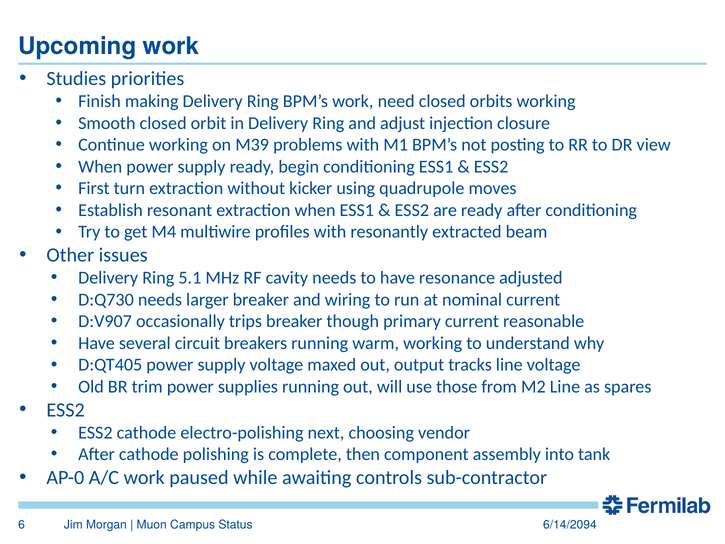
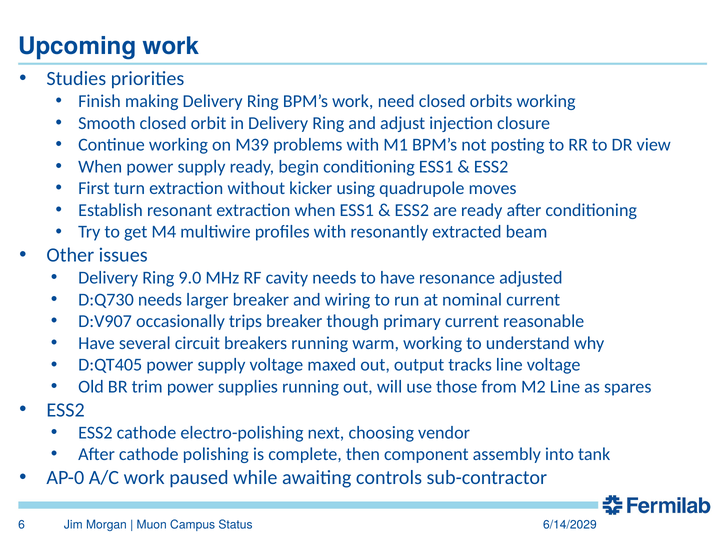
5.1: 5.1 -> 9.0 (190, 278)
6/14/2094: 6/14/2094 -> 6/14/2029 (570, 525)
